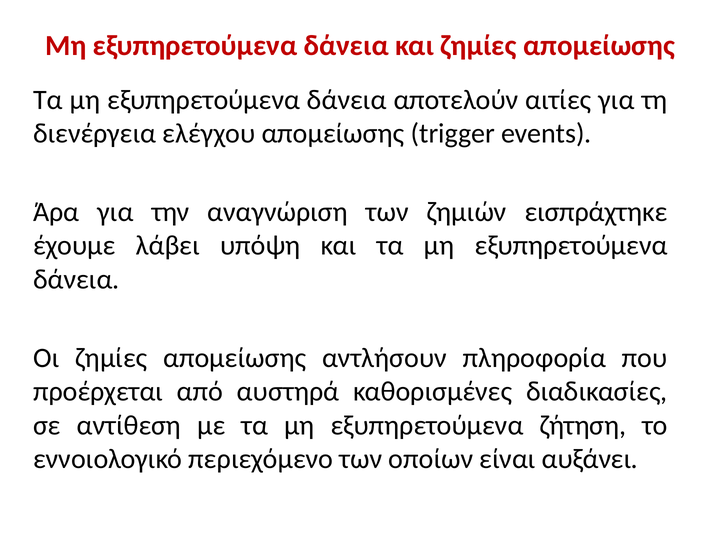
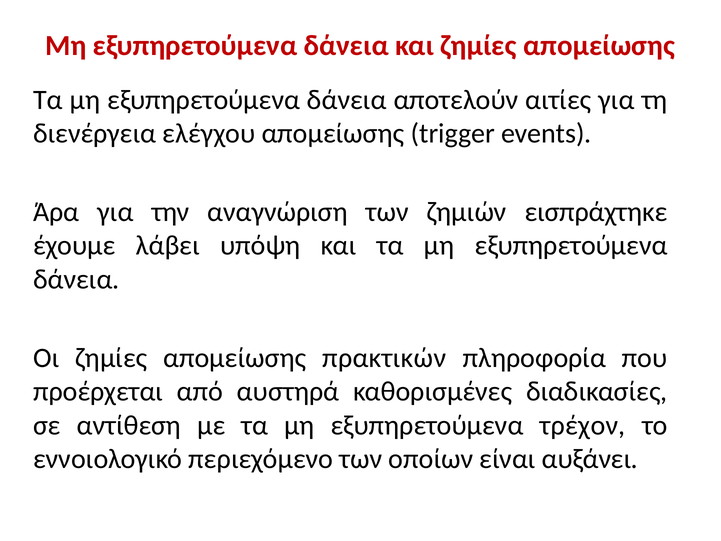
αντλήσουν: αντλήσουν -> πρακτικών (384, 358)
ζήτηση: ζήτηση -> τρέχον (583, 425)
